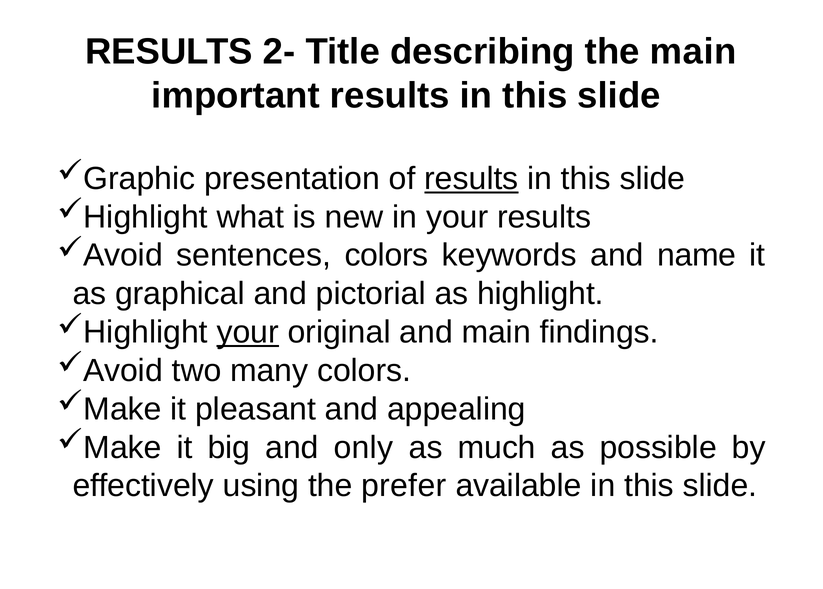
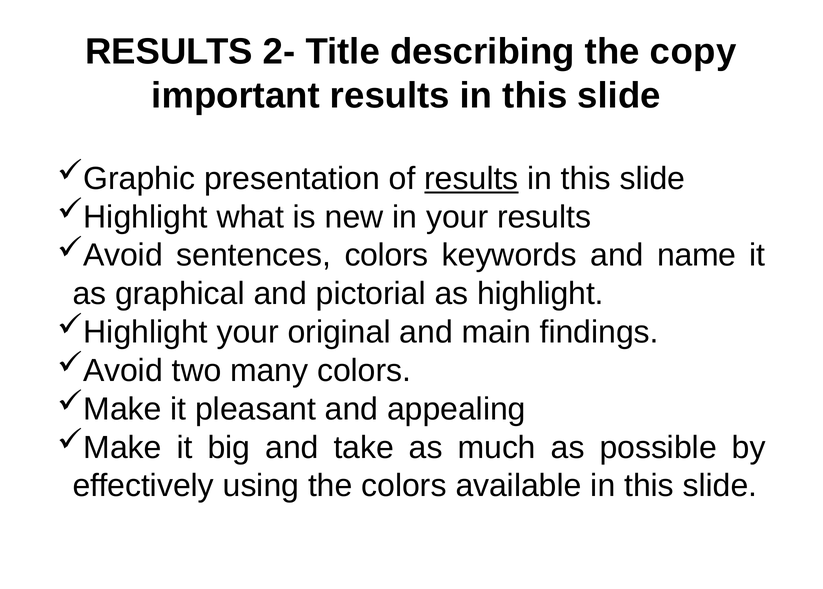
the main: main -> copy (693, 52)
your underline: present -> none (248, 332)
only: only -> take (364, 448)
the prefer: prefer -> colors (404, 486)
